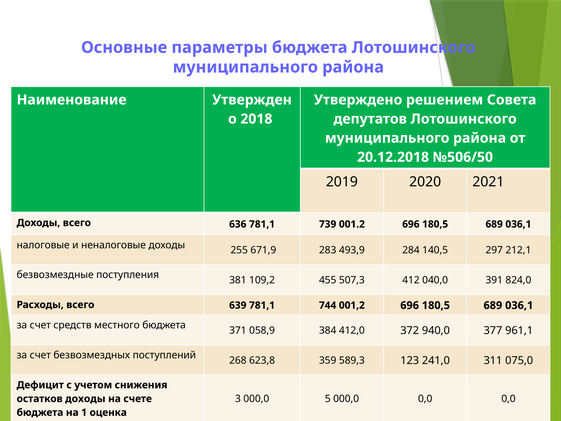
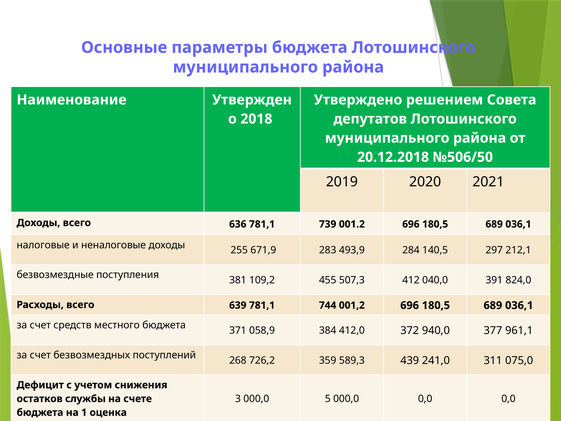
623,8: 623,8 -> 726,2 (262, 360)
123: 123 -> 439 (410, 360)
остатков доходы: доходы -> службы (85, 399)
